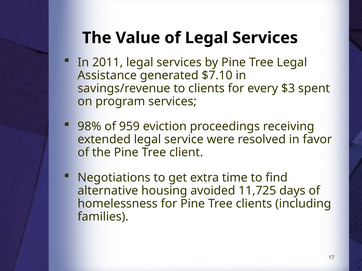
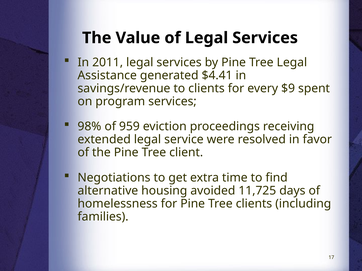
$7.10: $7.10 -> $4.41 (217, 76)
$3: $3 -> $9 (288, 89)
